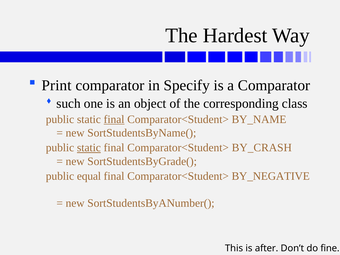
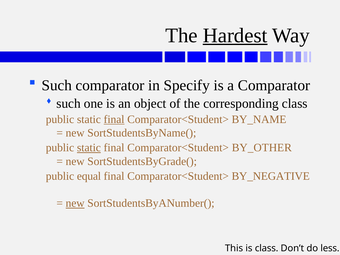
Hardest underline: none -> present (235, 35)
Print: Print -> Such (57, 85)
BY_CRASH: BY_CRASH -> BY_OTHER (262, 148)
new underline: none -> present (75, 203)
is after: after -> class (267, 248)
fine: fine -> less (330, 248)
